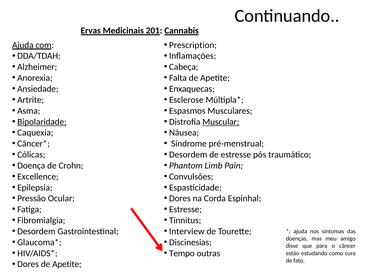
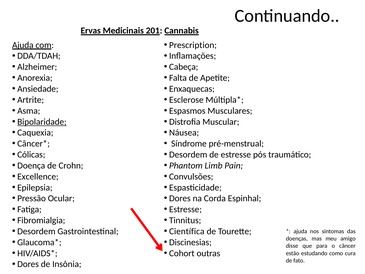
Muscular underline: present -> none (221, 122)
Interview: Interview -> Científica (187, 231)
Tempo: Tempo -> Cohort (182, 253)
Dores de Apetite: Apetite -> Insônia (67, 264)
